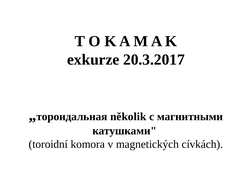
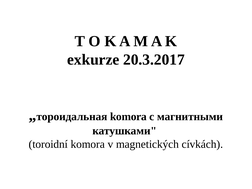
několik: několik -> komora (128, 117)
